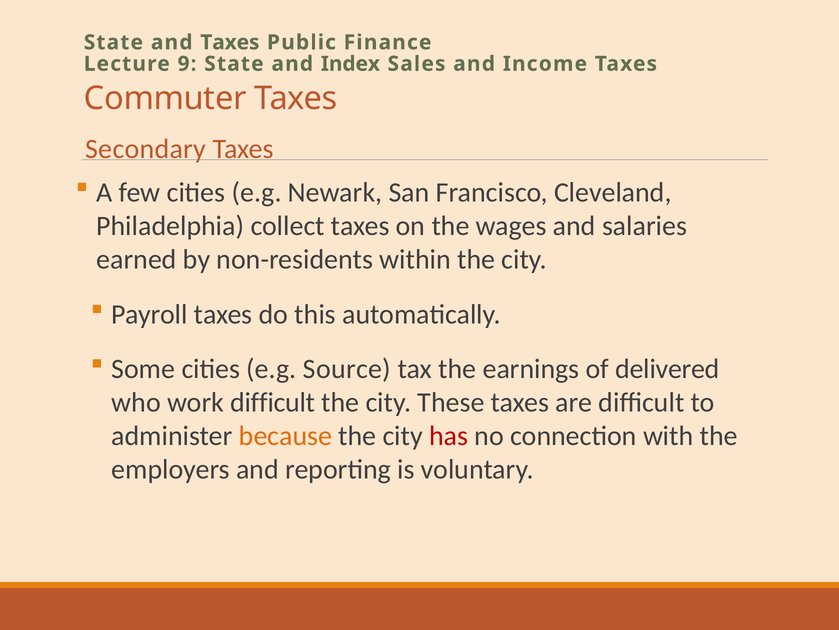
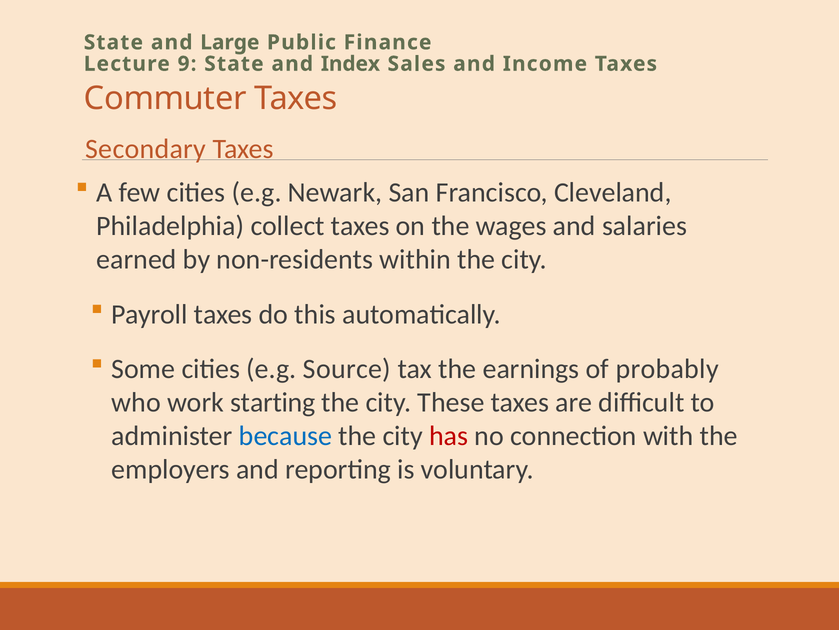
and Taxes: Taxes -> Large (230, 42)
delivered: delivered -> probably (667, 368)
work difficult: difficult -> starting (273, 402)
because colour: orange -> blue (286, 436)
